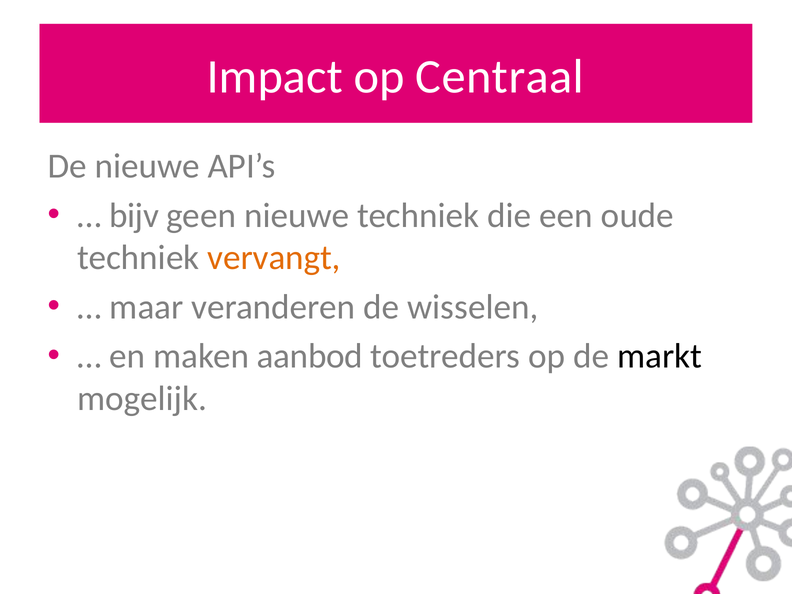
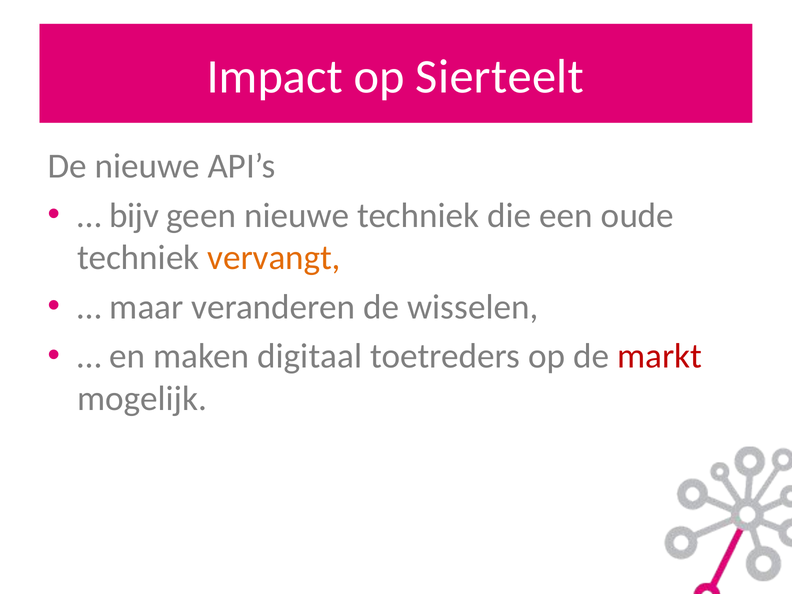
Centraal: Centraal -> Sierteelt (500, 77)
aanbod: aanbod -> digitaal (310, 356)
markt colour: black -> red (660, 356)
